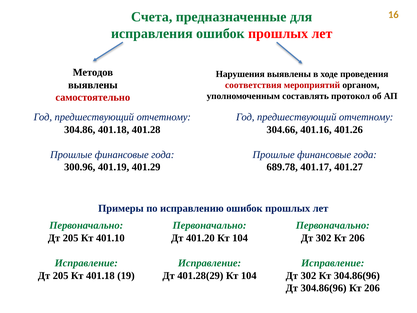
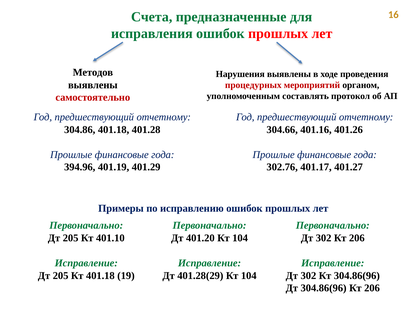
соответствия: соответствия -> процедурных (253, 85)
300.96: 300.96 -> 394.96 (80, 167)
689.78: 689.78 -> 302.76 (282, 167)
